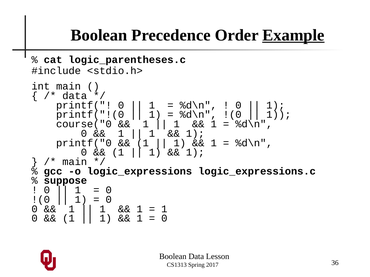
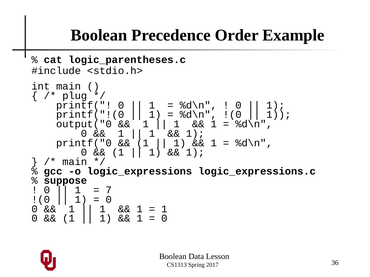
Example underline: present -> none (293, 35)
data: data -> plug (75, 96)
course("0: course("0 -> output("0 (84, 124)
0: 0 -> 7 (109, 190)
